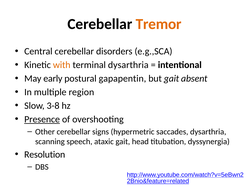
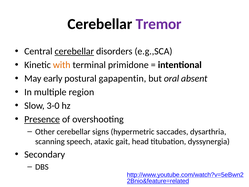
Tremor colour: orange -> purple (159, 24)
cerebellar underline: none -> present (74, 51)
terminal dysarthria: dysarthria -> primidone (128, 65)
but gait: gait -> oral (172, 78)
3-8: 3-8 -> 3-0 (53, 106)
Resolution: Resolution -> Secondary (45, 154)
